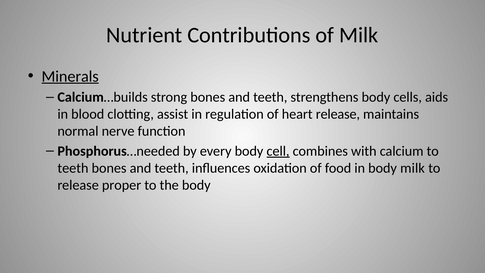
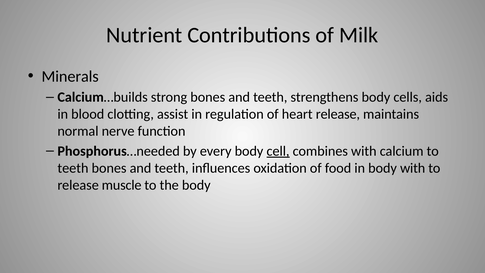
Minerals underline: present -> none (70, 76)
body milk: milk -> with (413, 168)
proper: proper -> muscle (122, 185)
